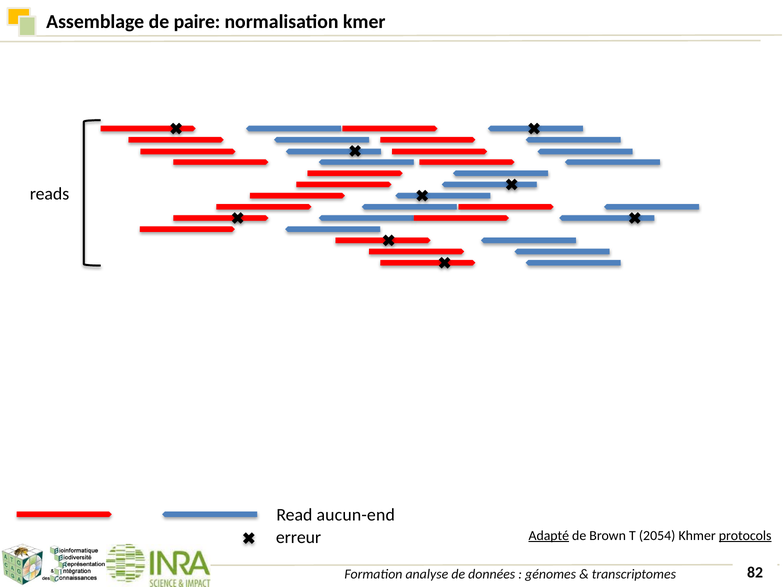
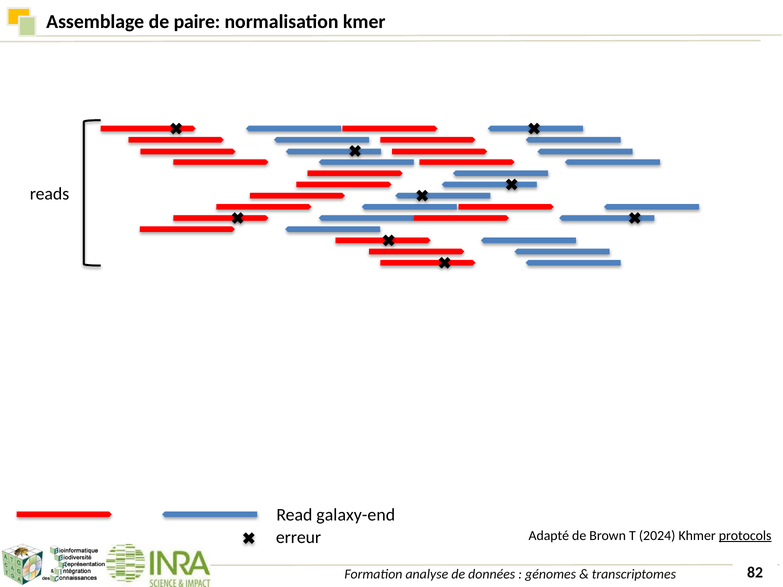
aucun-end: aucun-end -> galaxy-end (356, 515)
Adapté underline: present -> none (549, 536)
2054: 2054 -> 2024 (657, 536)
